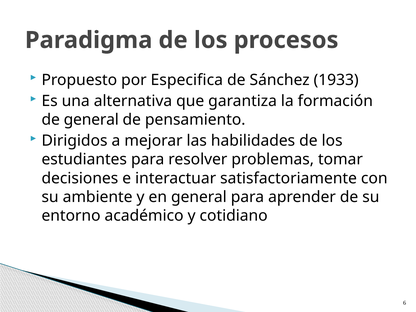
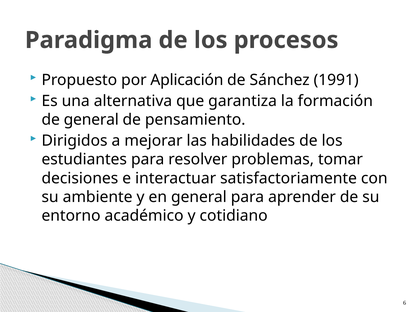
Especifica: Especifica -> Aplicación (187, 80)
1933: 1933 -> 1991 (336, 80)
